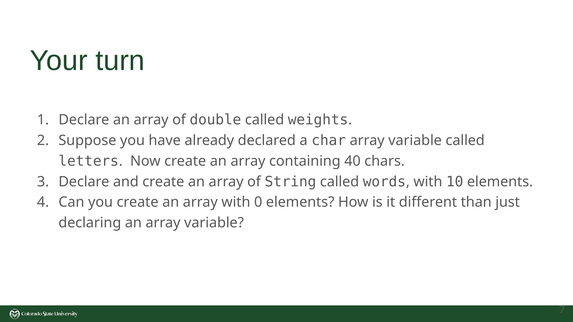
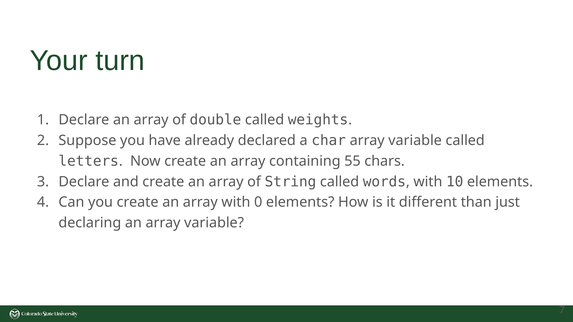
40: 40 -> 55 (352, 161)
